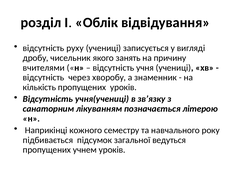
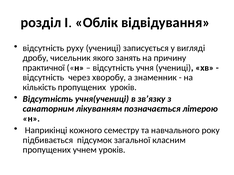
вчителями: вчителями -> практичної (44, 68)
ведуться: ведуться -> класним (169, 140)
